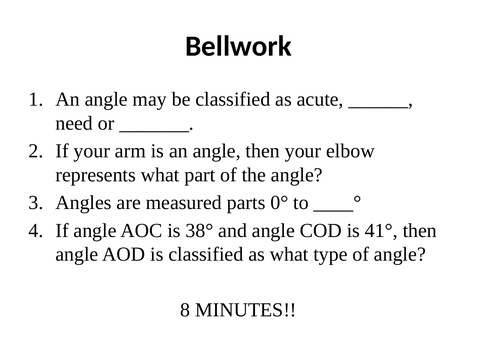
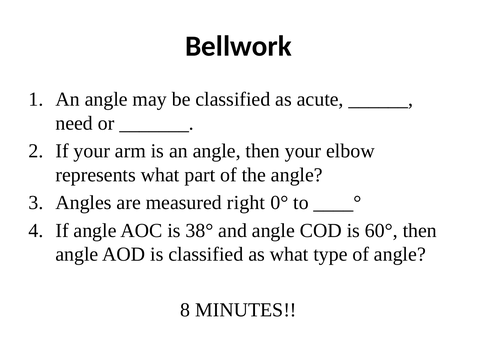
parts: parts -> right (246, 203)
41°: 41° -> 60° (381, 230)
